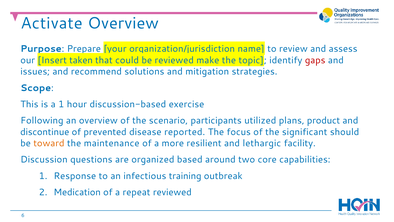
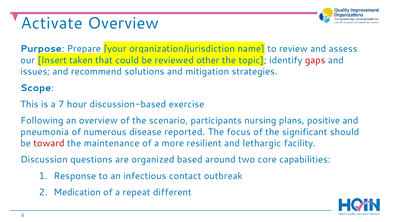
make: make -> other (208, 60)
a 1: 1 -> 7 (61, 104)
utilized: utilized -> nursing (260, 120)
product: product -> positive (324, 120)
discontinue: discontinue -> pneumonia (45, 132)
prevented: prevented -> numerous (105, 132)
toward colour: orange -> red (49, 143)
training: training -> contact (185, 176)
repeat reviewed: reviewed -> different (172, 192)
